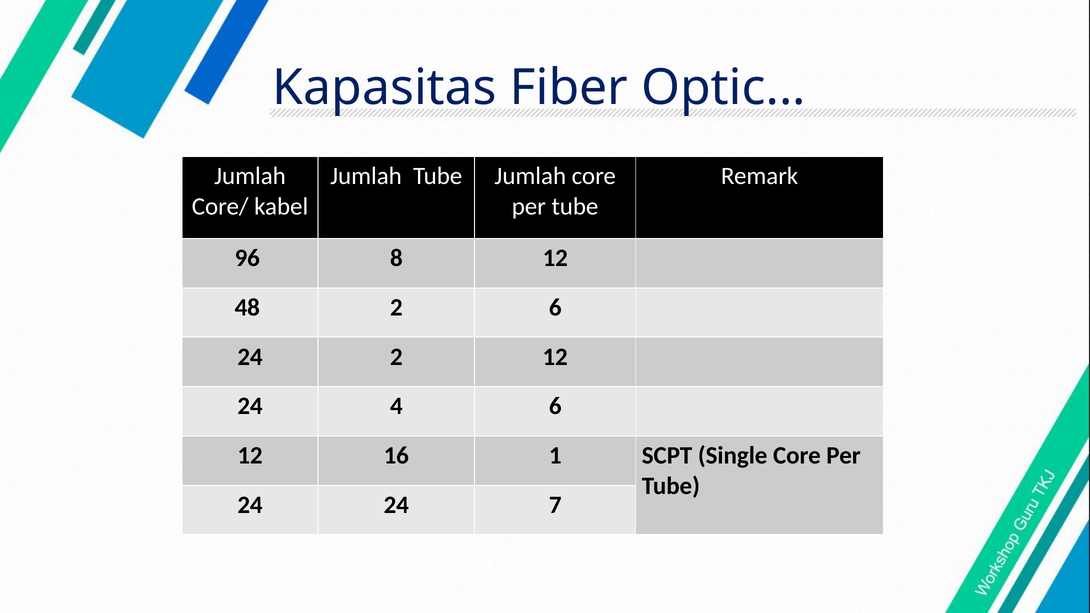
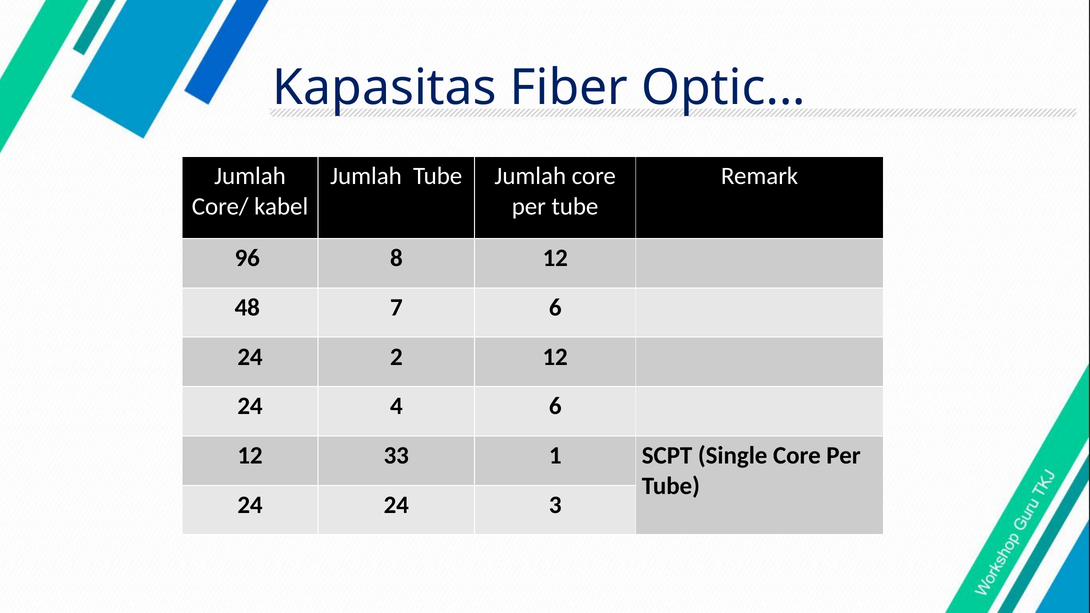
48 2: 2 -> 7 (396, 307)
16: 16 -> 33 (396, 456)
7: 7 -> 3 (555, 505)
